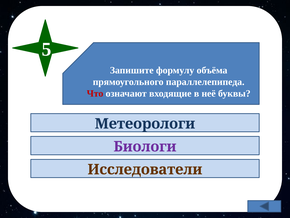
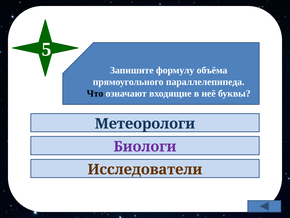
Что colour: red -> black (95, 93)
